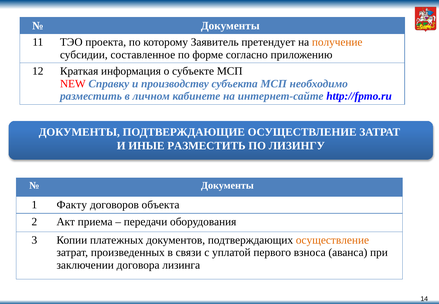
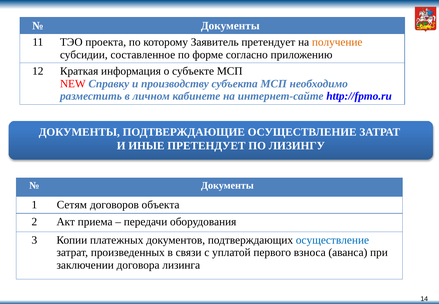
ИНЫЕ РАЗМЕСТИТЬ: РАЗМЕСТИТЬ -> ПРЕТЕНДУЕТ (206, 146)
Факту: Факту -> Сетям (72, 205)
осуществление colour: orange -> blue (332, 240)
